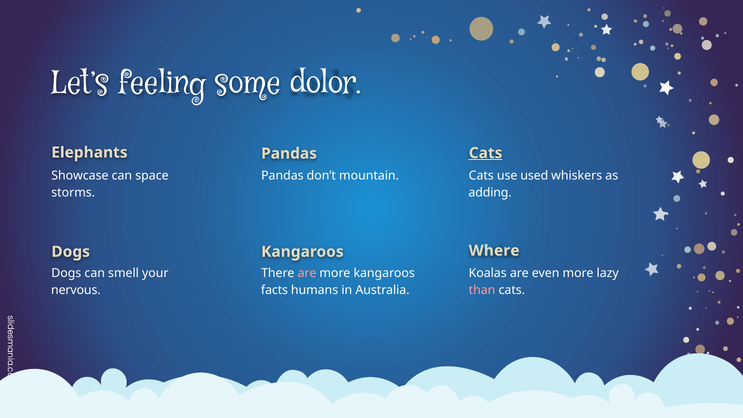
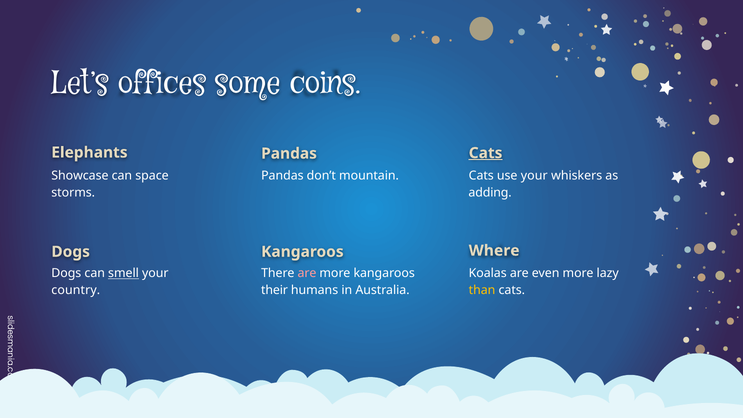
feeling: feeling -> offices (162, 83)
dolor: dolor -> coins (325, 83)
use used: used -> your (534, 176)
smell underline: none -> present (124, 273)
nervous: nervous -> country (76, 290)
facts: facts -> their (275, 290)
than colour: pink -> yellow (482, 290)
